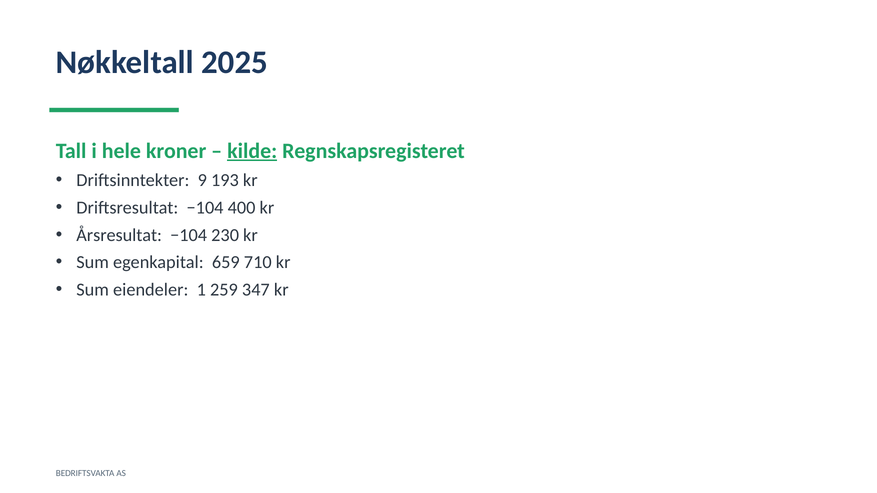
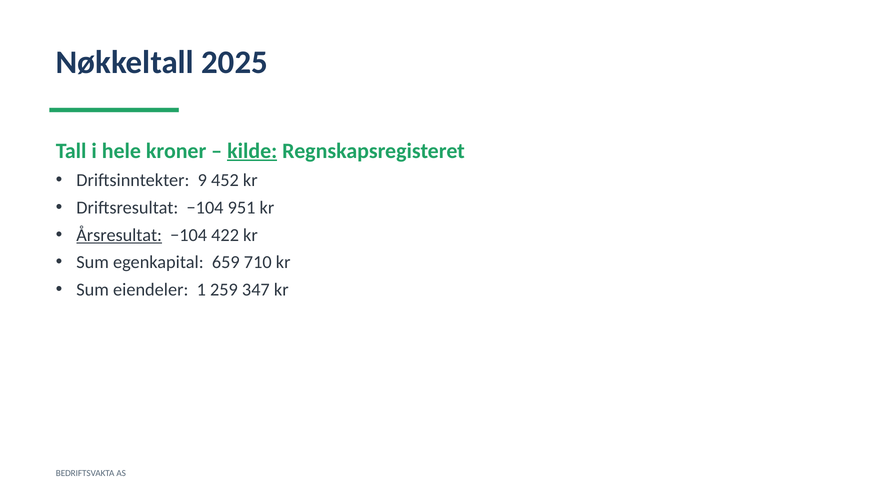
193: 193 -> 452 (225, 180)
400: 400 -> 951 (242, 208)
Årsresultat underline: none -> present (119, 235)
230: 230 -> 422 (225, 235)
